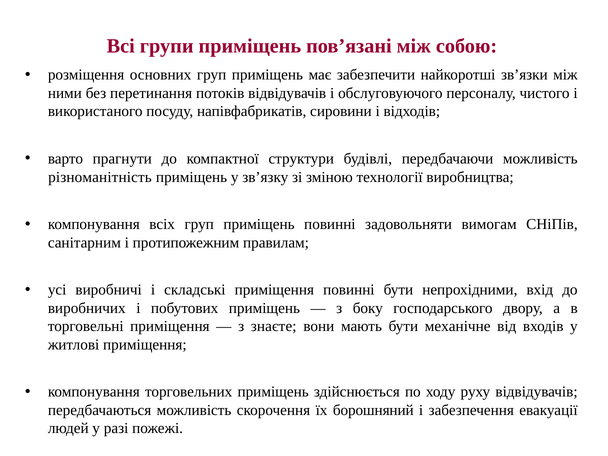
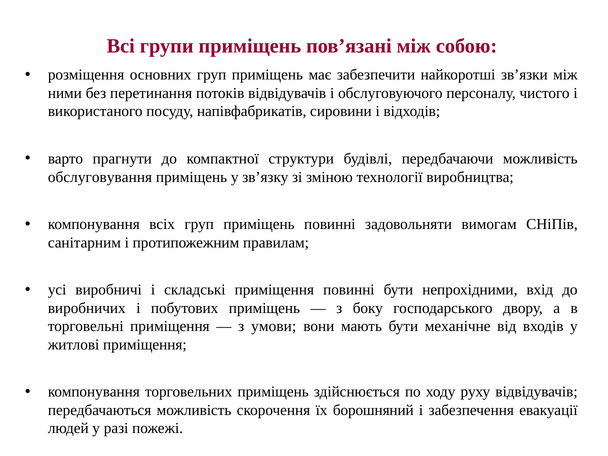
різноманітність: різноманітність -> обслуговування (100, 177)
знаєте: знаєте -> умови (274, 326)
